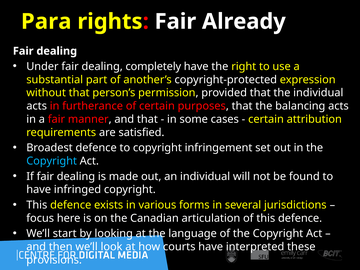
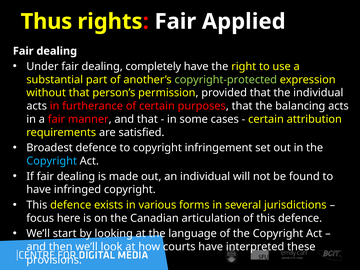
Para: Para -> Thus (46, 22)
Already: Already -> Applied (244, 22)
copyright-protected colour: white -> light green (226, 80)
